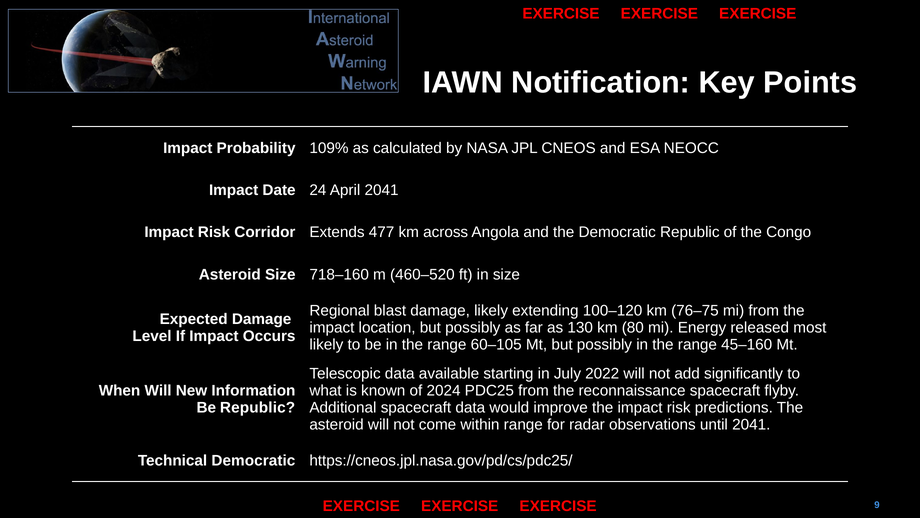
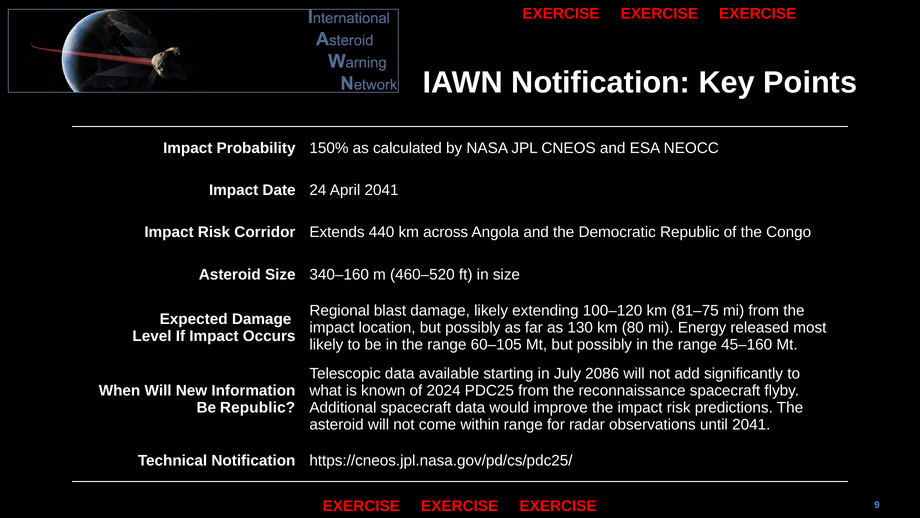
109%: 109% -> 150% (329, 148)
477: 477 -> 440 (382, 232)
718–160: 718–160 -> 340–160 (339, 275)
76–75: 76–75 -> 81–75 (695, 310)
2022: 2022 -> 2086 (602, 373)
Technical Democratic: Democratic -> Notification (253, 460)
